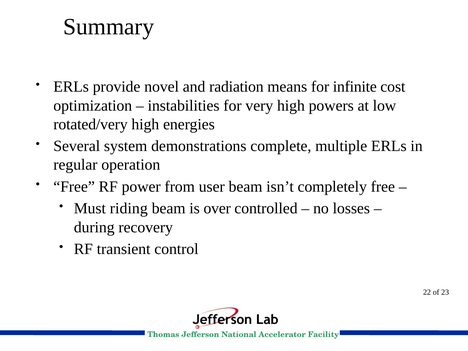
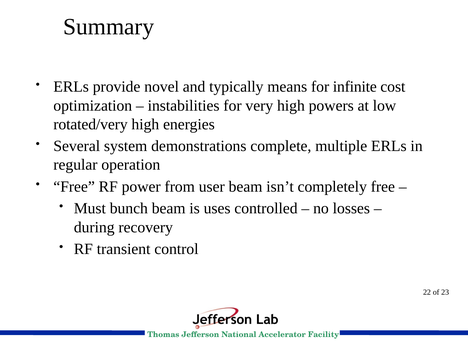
radiation: radiation -> typically (236, 87)
riding: riding -> bunch (129, 208)
over: over -> uses (217, 208)
